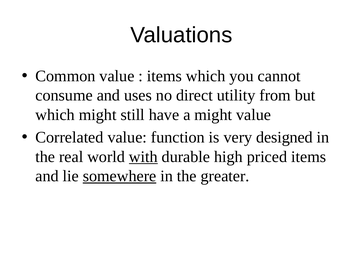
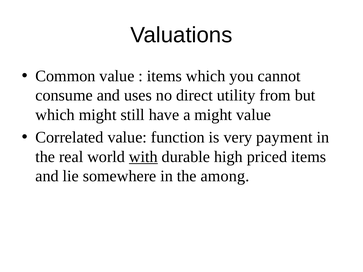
designed: designed -> payment (284, 137)
somewhere underline: present -> none (120, 176)
greater: greater -> among (225, 176)
